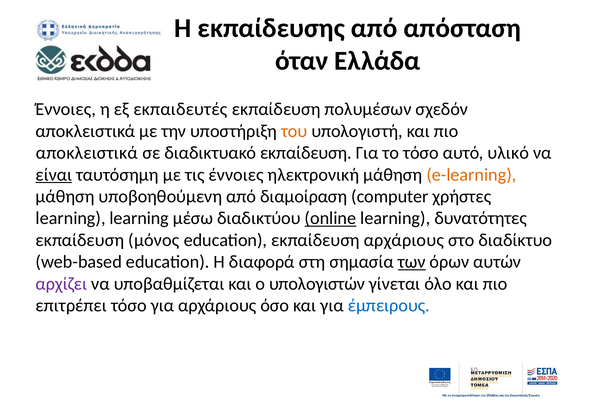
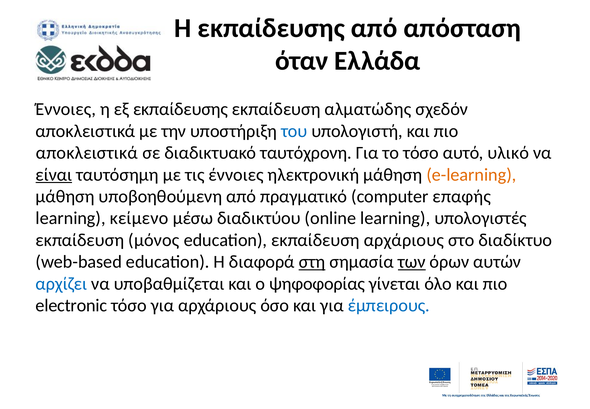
εξ εκπαιδευτές: εκπαιδευτές -> εκπαίδευσης (181, 109)
πολυμέσων: πολυμέσων -> αλματώδης (368, 109)
του colour: orange -> blue (294, 131)
διαδικτυακό εκπαίδευση: εκπαίδευση -> ταυτόχρονη (306, 153)
διαμοίραση: διαμοίραση -> πραγματικό (304, 196)
χρήστες: χρήστες -> επαφής (462, 196)
learning learning: learning -> κείμενο (139, 218)
online underline: present -> none (330, 218)
δυνατότητες: δυνατότητες -> υπολογιστές (481, 218)
στη underline: none -> present (312, 262)
αρχίζει colour: purple -> blue (61, 283)
υπολογιστών: υπολογιστών -> ψηφοφορίας (317, 283)
επιτρέπει: επιτρέπει -> electronic (71, 305)
